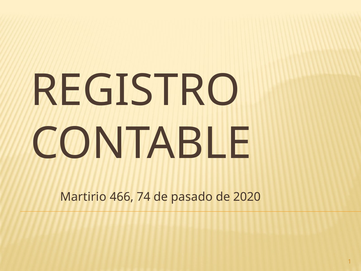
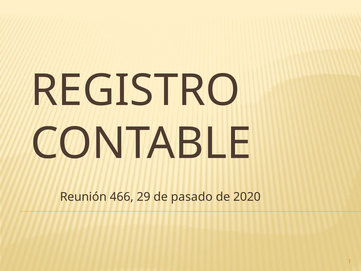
Martirio: Martirio -> Reunión (83, 197)
74: 74 -> 29 (144, 197)
